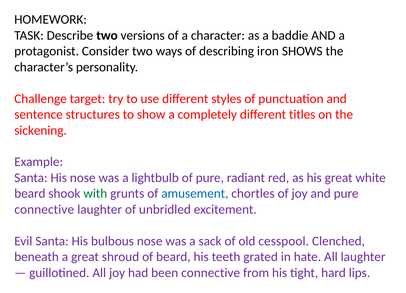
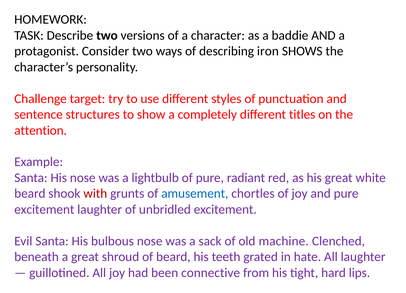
sickening: sickening -> attention (41, 131)
with colour: green -> red (95, 194)
connective: connective -> excitement (44, 210)
cesspool: cesspool -> machine (284, 241)
